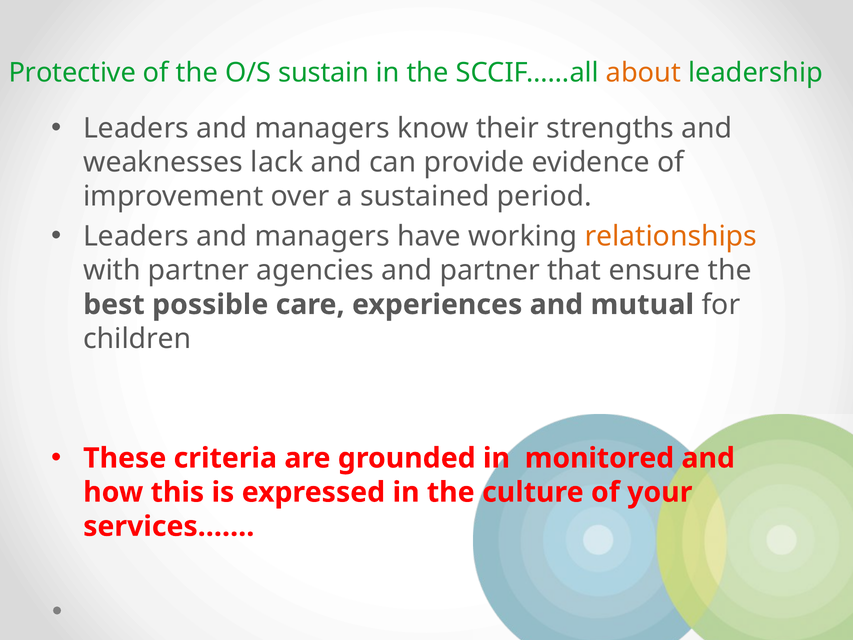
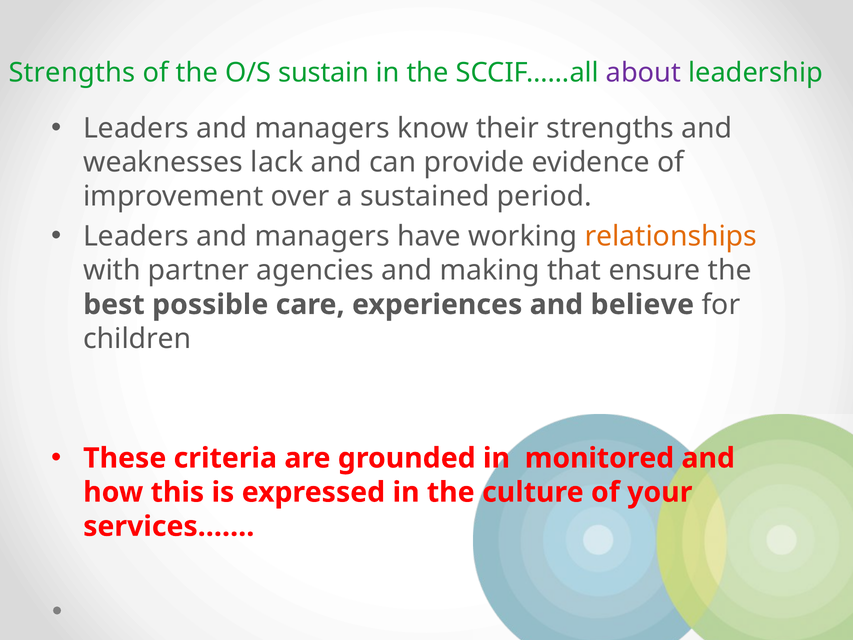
Protective: Protective -> Strengths (72, 73)
about colour: orange -> purple (643, 73)
and partner: partner -> making (490, 270)
mutual: mutual -> believe (642, 305)
